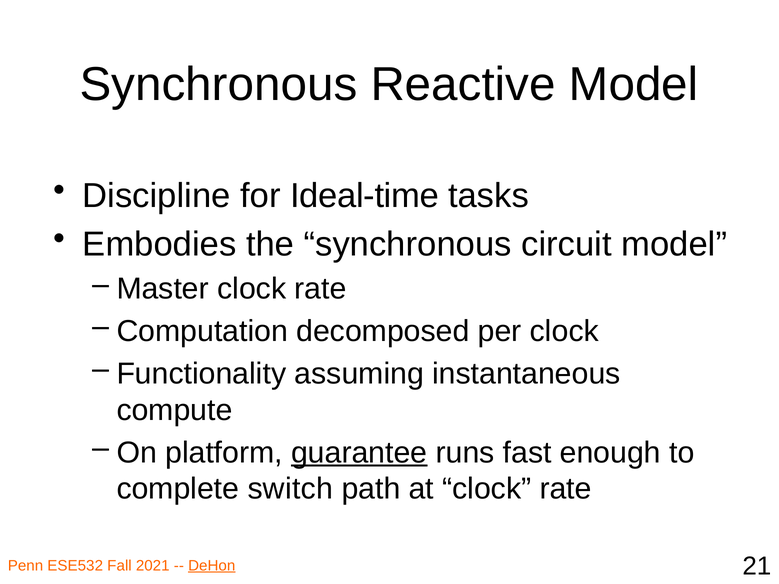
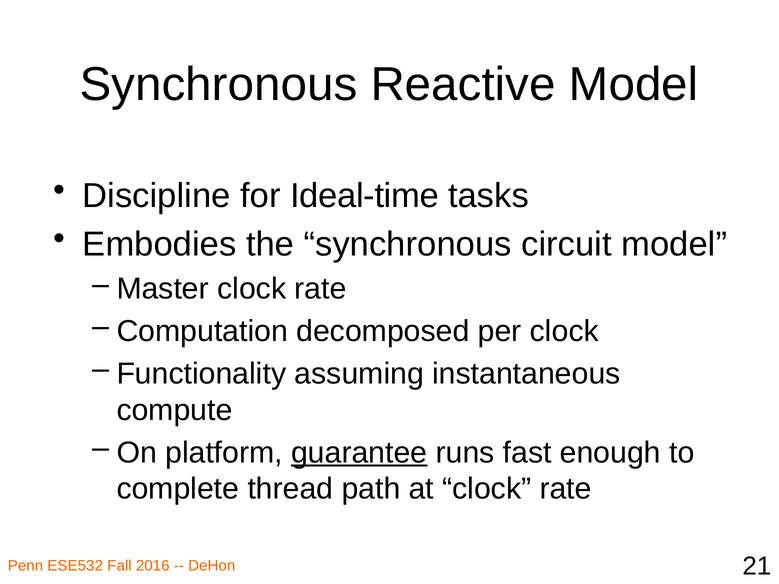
switch: switch -> thread (290, 489)
2021: 2021 -> 2016 (153, 566)
DeHon underline: present -> none (212, 566)
